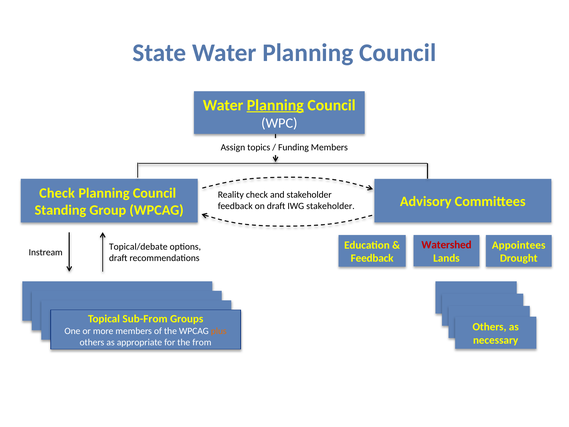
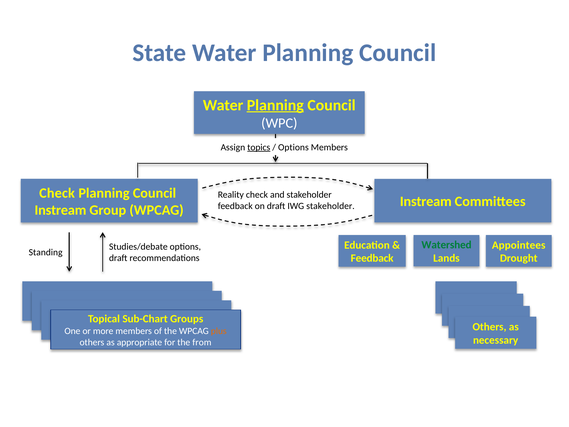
topics underline: none -> present (259, 147)
Funding: Funding -> Options (293, 147)
Advisory: Advisory -> Instream (426, 201)
Standing: Standing -> Instream (60, 210)
Watershed colour: red -> green (447, 245)
Topical/debate: Topical/debate -> Studies/debate (138, 246)
Instream: Instream -> Standing (46, 252)
Sub-From: Sub-From -> Sub-Chart (145, 319)
